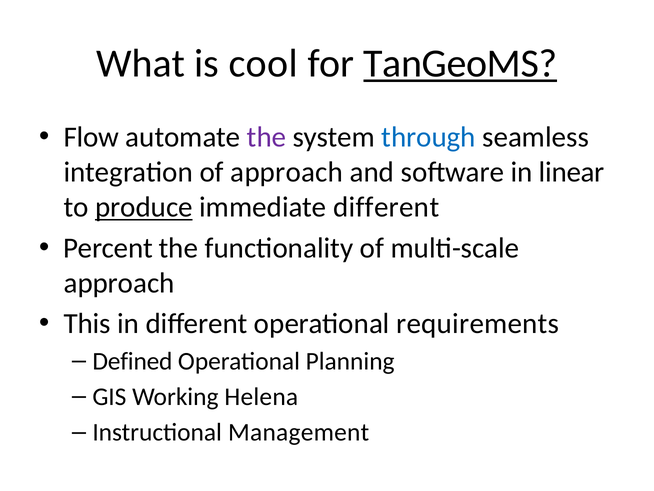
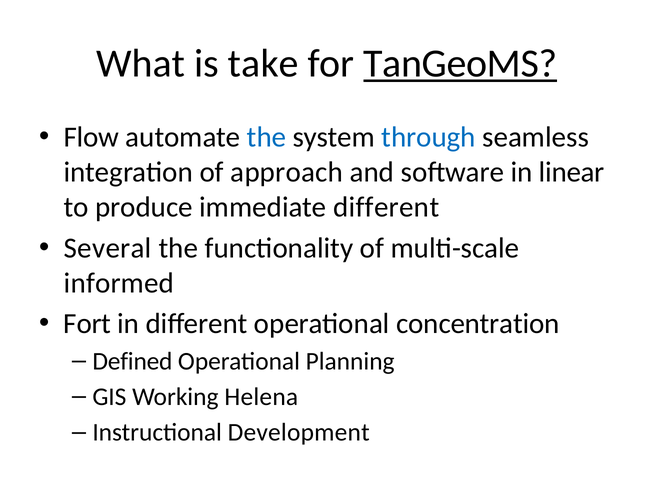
cool: cool -> take (263, 63)
the colour: purple -> blue (267, 137)
produce underline: present -> none (144, 207)
Percent: Percent -> Several (108, 248)
approach: approach -> informed (119, 283)
This: This -> Fort (87, 323)
requirements: requirements -> concentration (478, 323)
Management: Management -> Development (299, 432)
